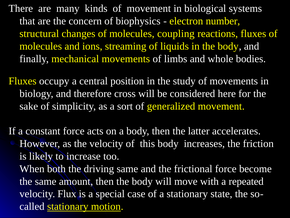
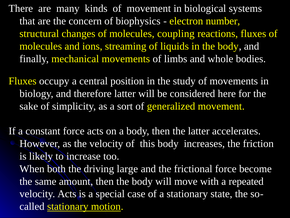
therefore cross: cross -> latter (125, 93)
driving same: same -> large (127, 168)
velocity Flux: Flux -> Acts (67, 193)
